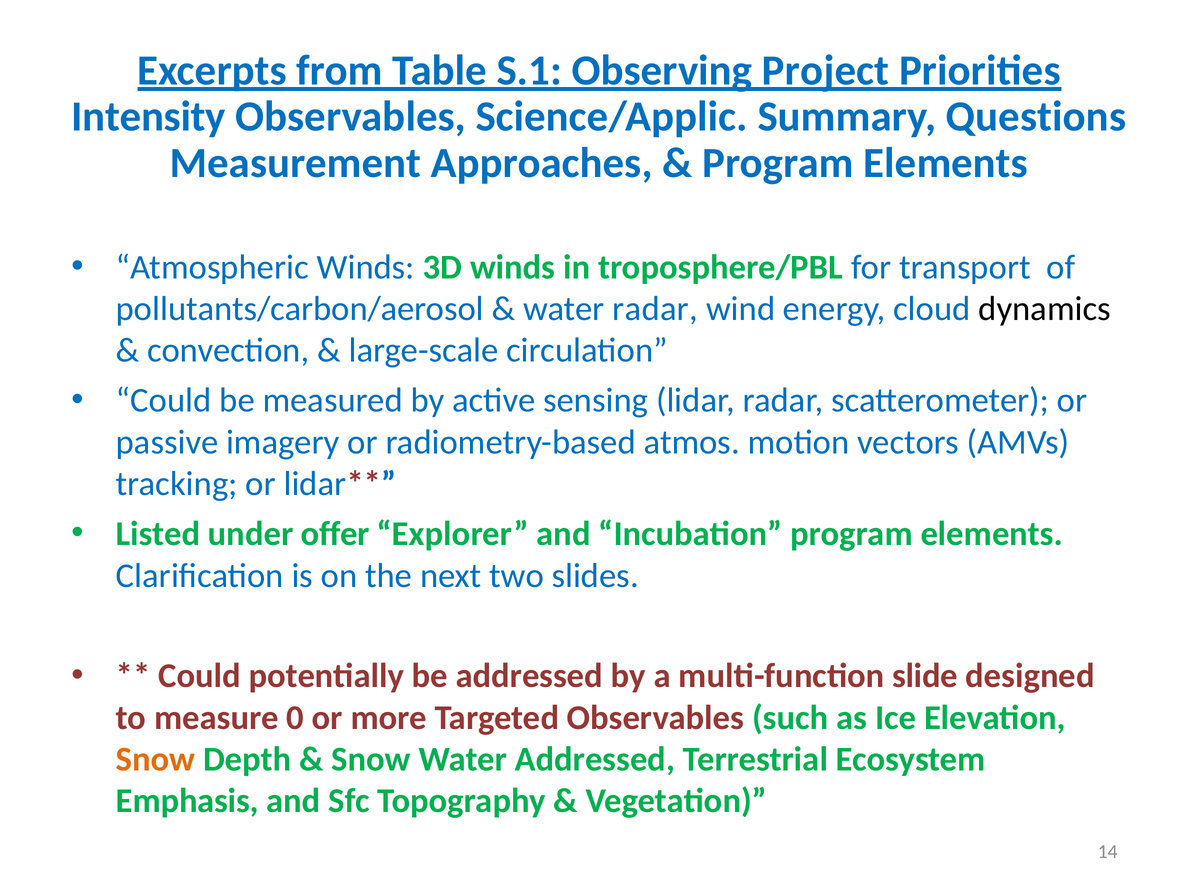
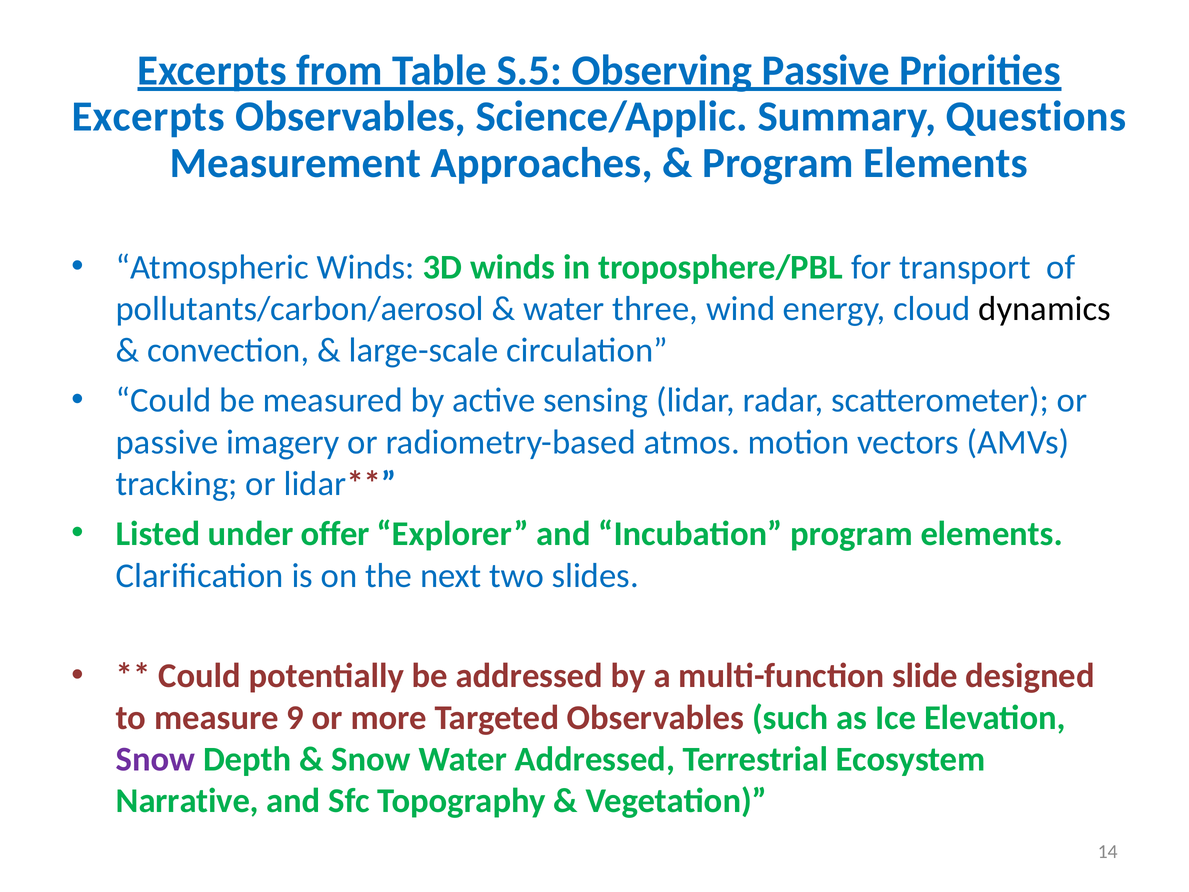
S.1: S.1 -> S.5 (529, 70)
Observing Project: Project -> Passive (826, 70)
Intensity: Intensity -> Excerpts (148, 117)
water radar: radar -> three (655, 309)
0: 0 -> 9 (295, 717)
Snow colour: orange -> purple (156, 759)
Emphasis: Emphasis -> Narrative (187, 801)
